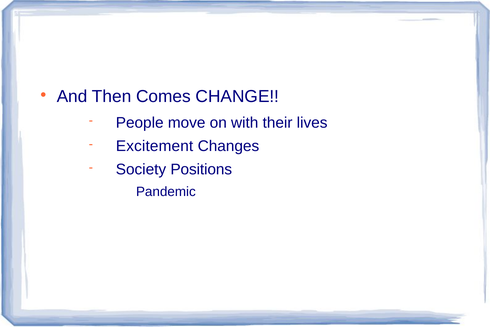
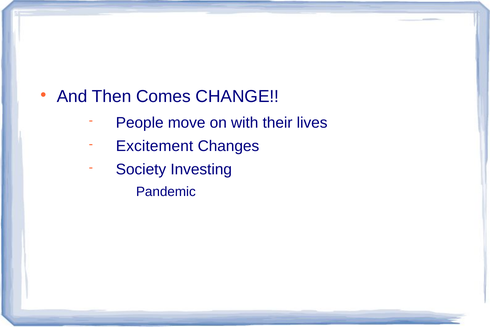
Positions: Positions -> Investing (201, 169)
